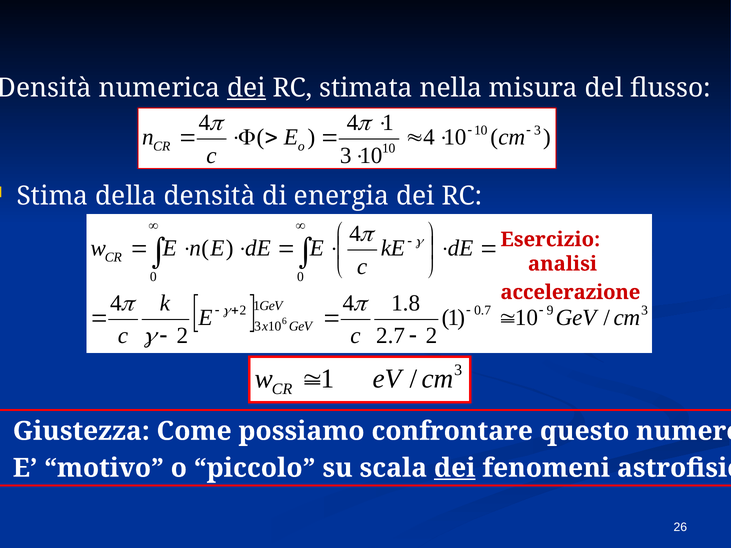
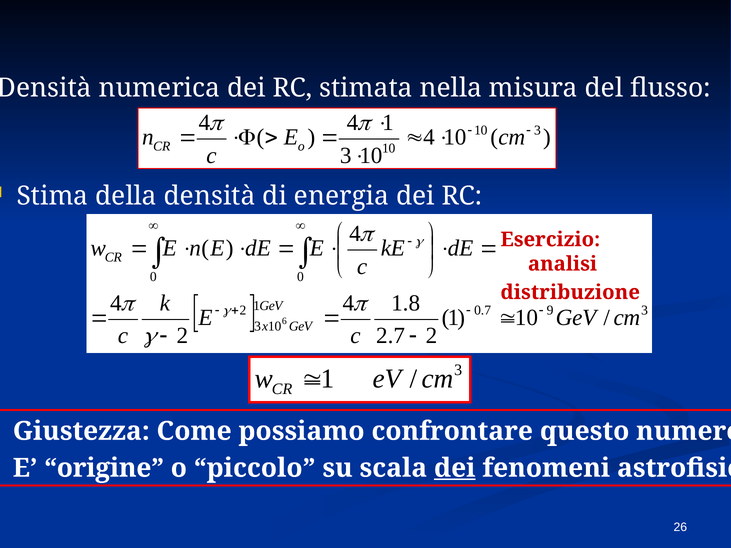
dei underline: present -> none (247, 88)
accelerazione: accelerazione -> distribuzione (570, 292)
motivo: motivo -> origine (104, 468)
